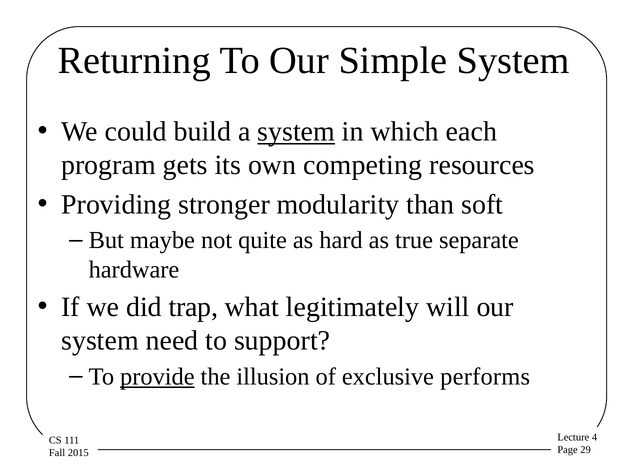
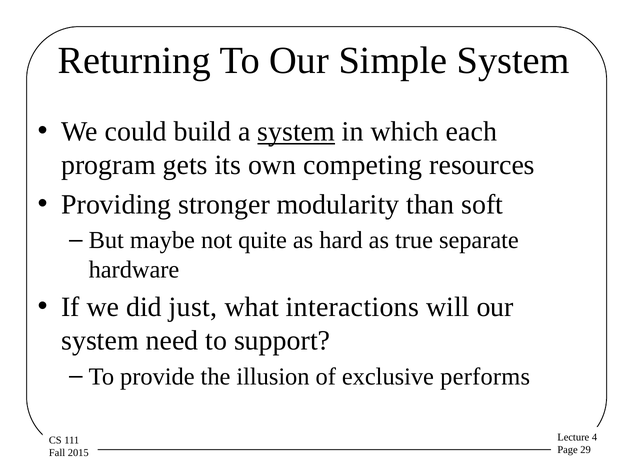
trap: trap -> just (193, 307)
legitimately: legitimately -> interactions (352, 307)
provide underline: present -> none (157, 377)
